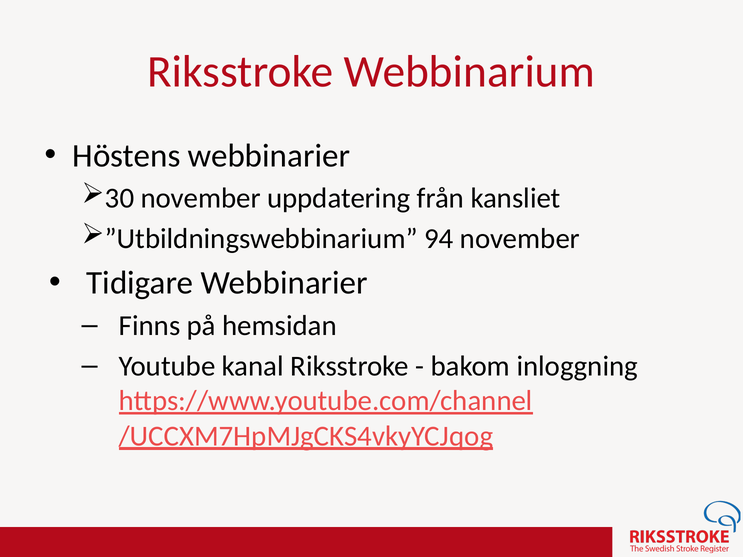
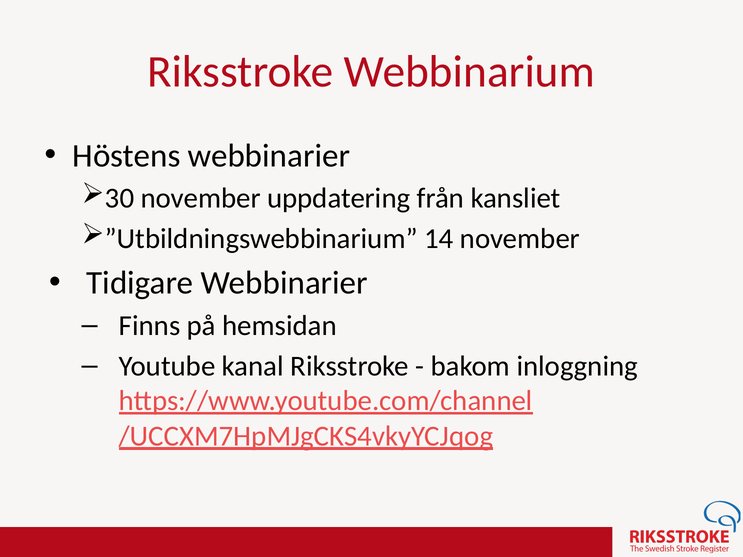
94: 94 -> 14 (439, 239)
